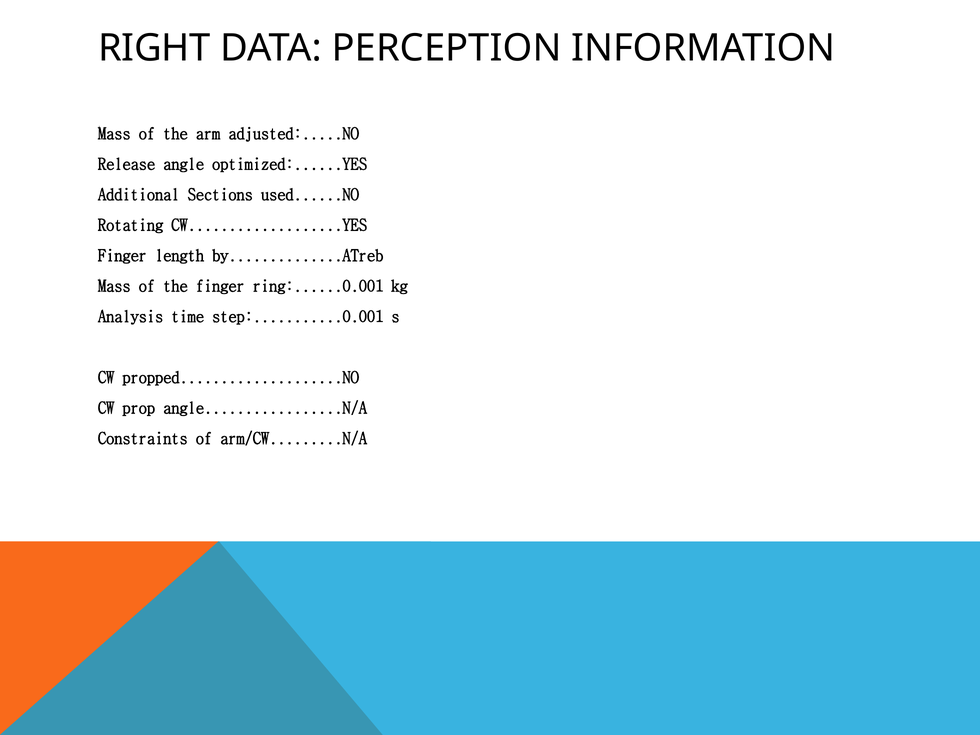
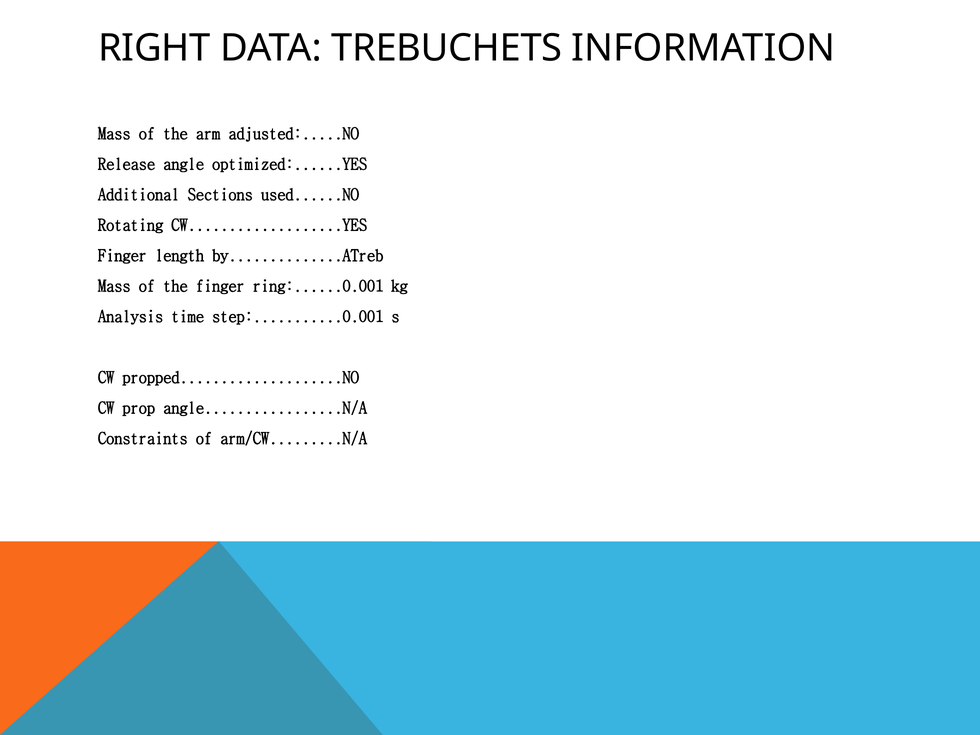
PERCEPTION: PERCEPTION -> TREBUCHETS (447, 48)
